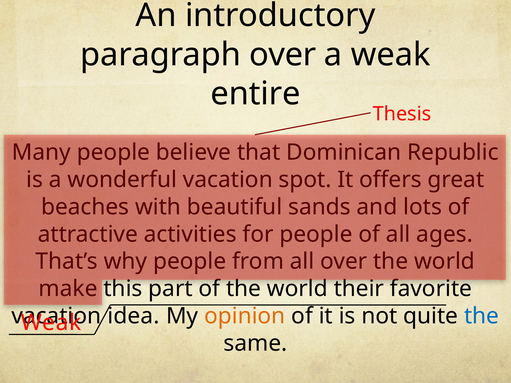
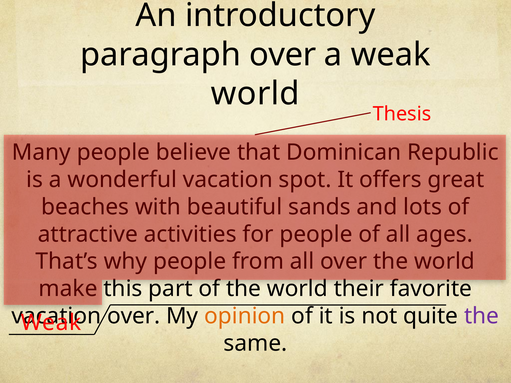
entire: entire -> world (255, 94)
idea: idea -> over (134, 316)
the colour: blue -> purple (482, 316)
